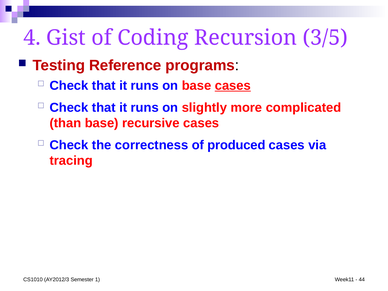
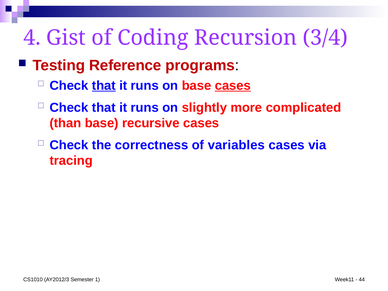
3/5: 3/5 -> 3/4 (325, 38)
that underline: none -> present (104, 86)
produced: produced -> variables (236, 145)
